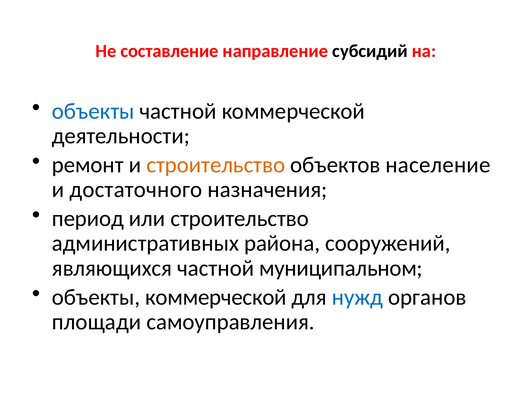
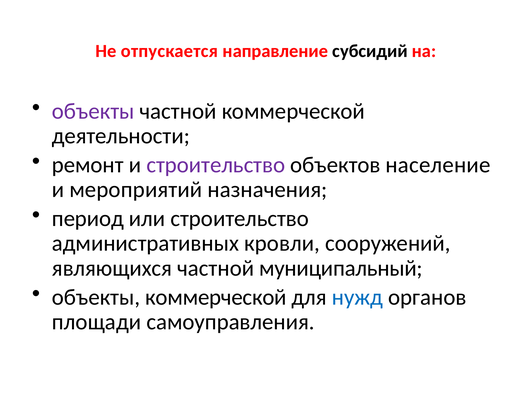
составление: составление -> отпускается (169, 51)
объекты colour: blue -> purple (93, 111)
строительство colour: orange -> purple (216, 165)
достаточного: достаточного -> мероприятий (136, 190)
района: района -> кровли (282, 243)
муниципальном: муниципальном -> муниципальный (341, 268)
